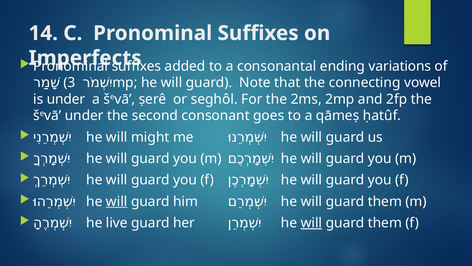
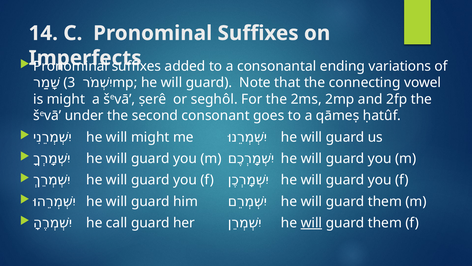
is under: under -> might (66, 99)
will underline: present -> none (117, 201)
live: live -> call (117, 222)
